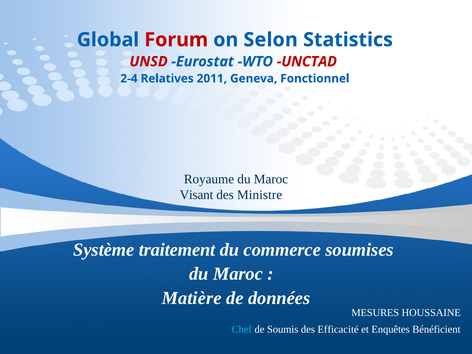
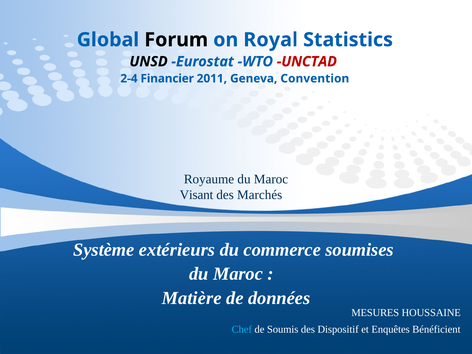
Forum colour: red -> black (176, 40)
Selon: Selon -> Royal (271, 40)
UNSD colour: red -> black (149, 62)
Relatives: Relatives -> Financier (167, 79)
Fonctionnel: Fonctionnel -> Convention (315, 79)
Ministre: Ministre -> Marchés (260, 195)
traitement: traitement -> extérieurs (177, 250)
Efficacité: Efficacité -> Dispositif (338, 330)
